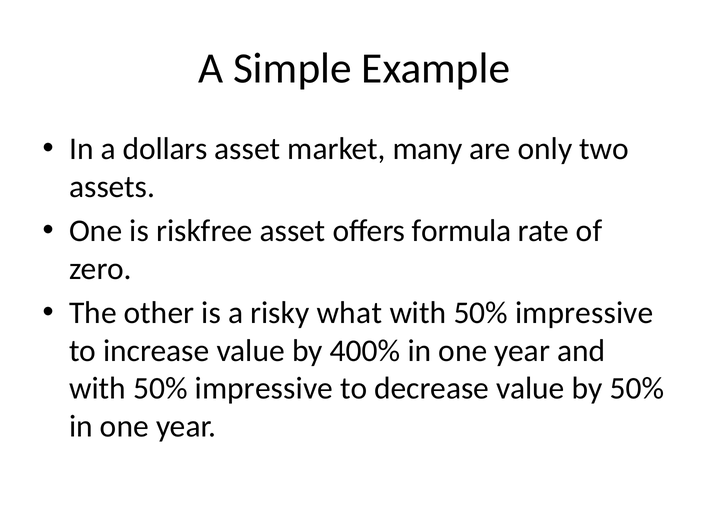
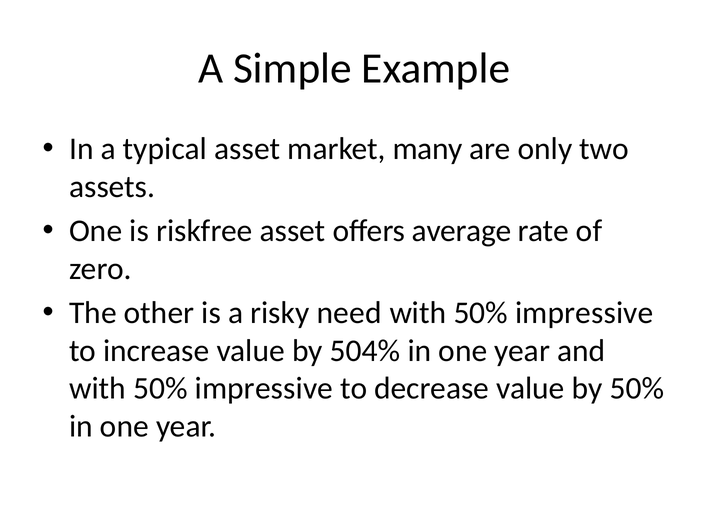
dollars: dollars -> typical (165, 149)
formula: formula -> average (462, 231)
what: what -> need (349, 313)
400%: 400% -> 504% (365, 350)
